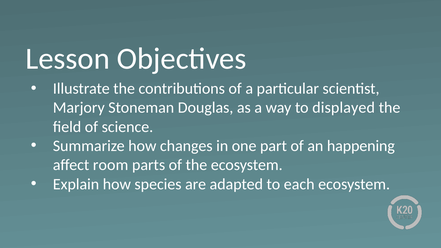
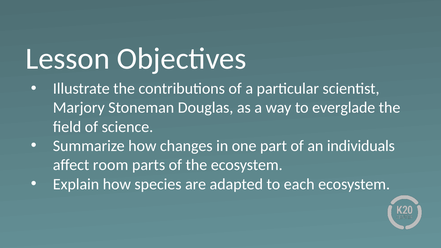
displayed: displayed -> everglade (344, 108)
happening: happening -> individuals (361, 146)
